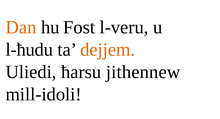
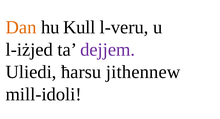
Fost: Fost -> Kull (79, 27)
l-ħudu: l-ħudu -> l-iżjed (29, 49)
dejjem colour: orange -> purple (108, 49)
